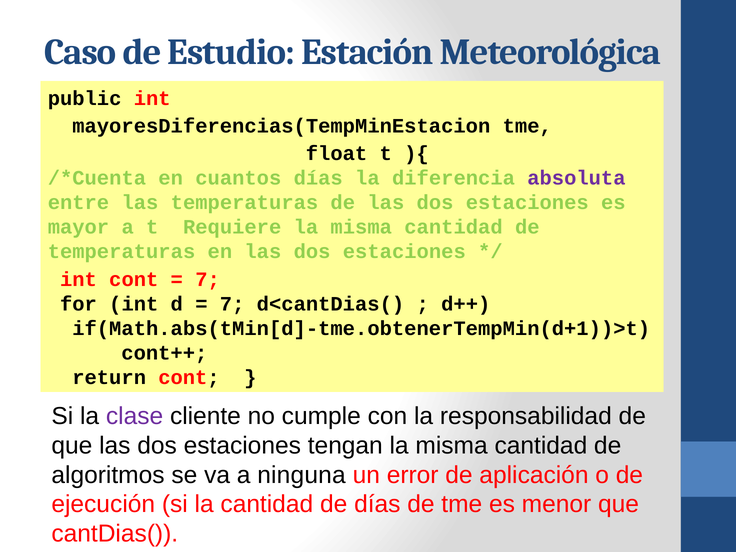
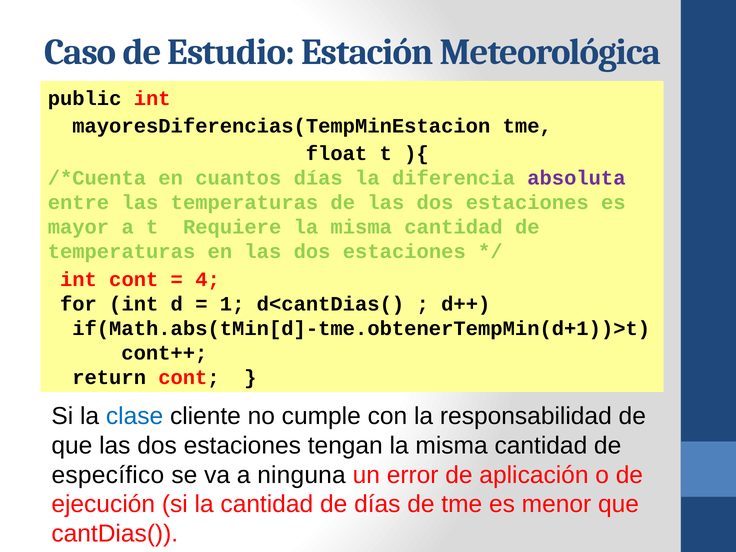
7: 7 -> 4 (208, 279)
7: 7 -> 1 (232, 304)
clase colour: purple -> blue (135, 416)
algoritmos: algoritmos -> específico (108, 475)
